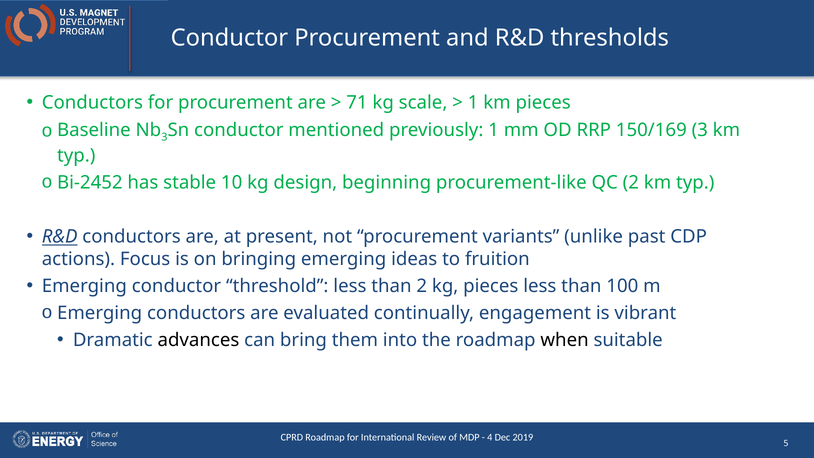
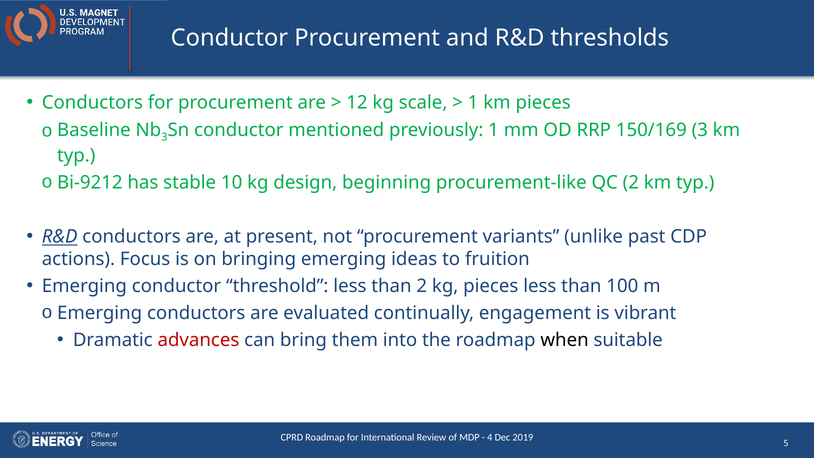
71: 71 -> 12 (357, 103)
Bi-2452: Bi-2452 -> Bi-9212 (90, 182)
advances colour: black -> red (198, 340)
